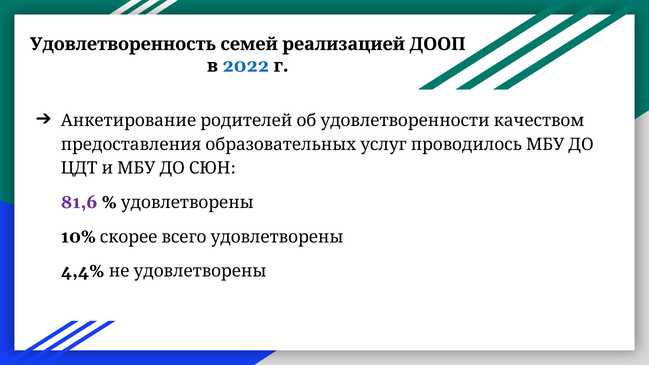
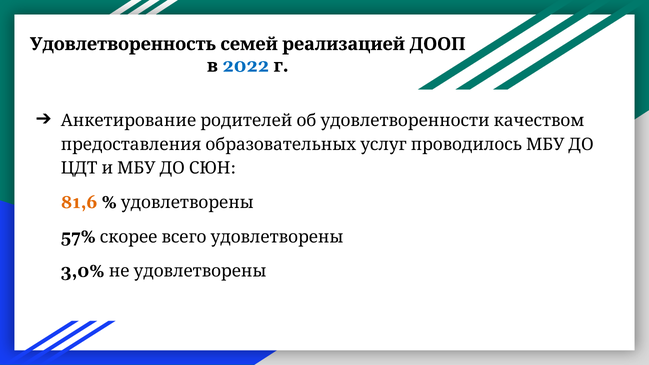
81,6 colour: purple -> orange (79, 202)
10%: 10% -> 57% (78, 237)
4,4%: 4,4% -> 3,0% (83, 271)
